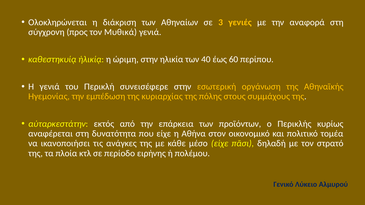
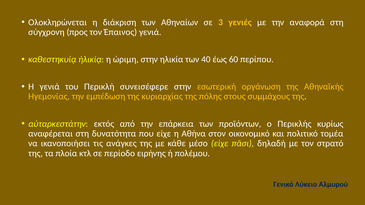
Μυθικά: Μυθικά -> Έπαινος (121, 32)
